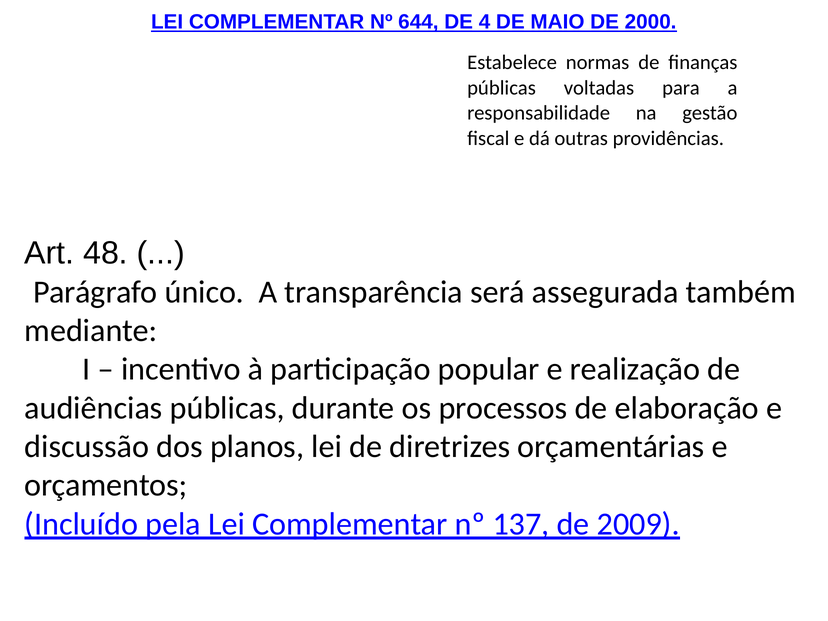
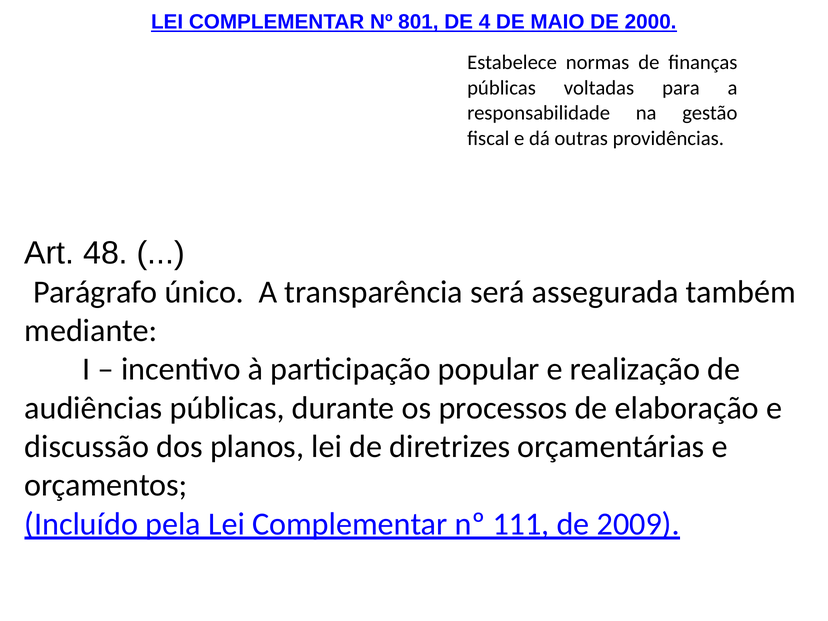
644: 644 -> 801 (418, 22)
137: 137 -> 111 (521, 524)
